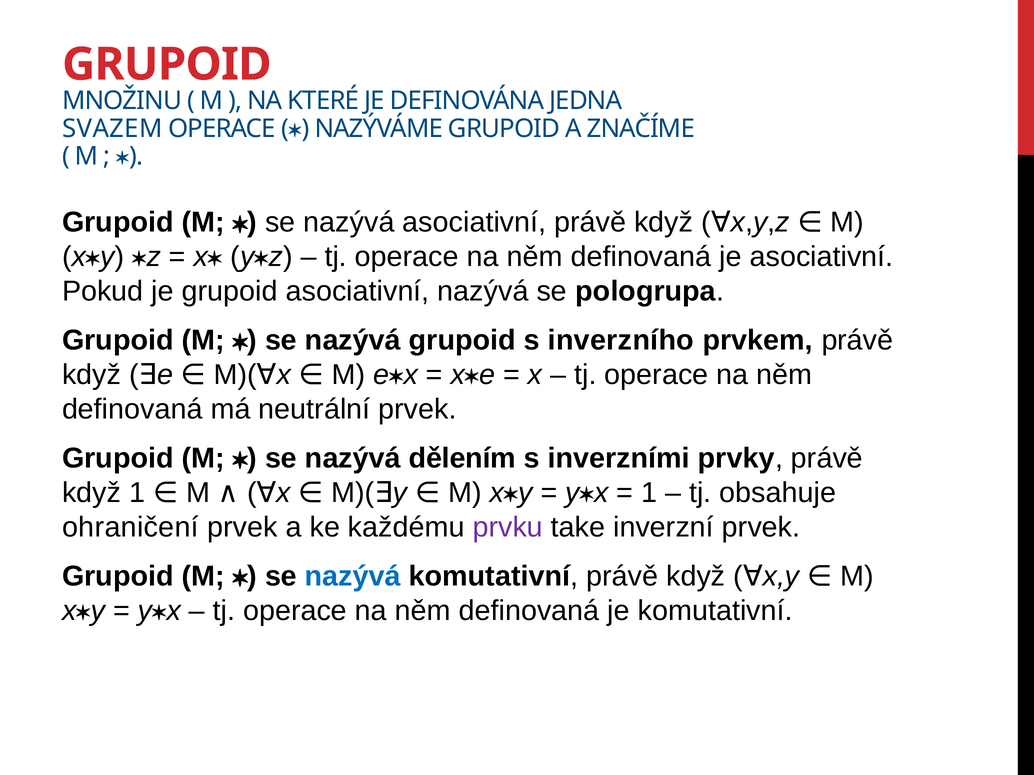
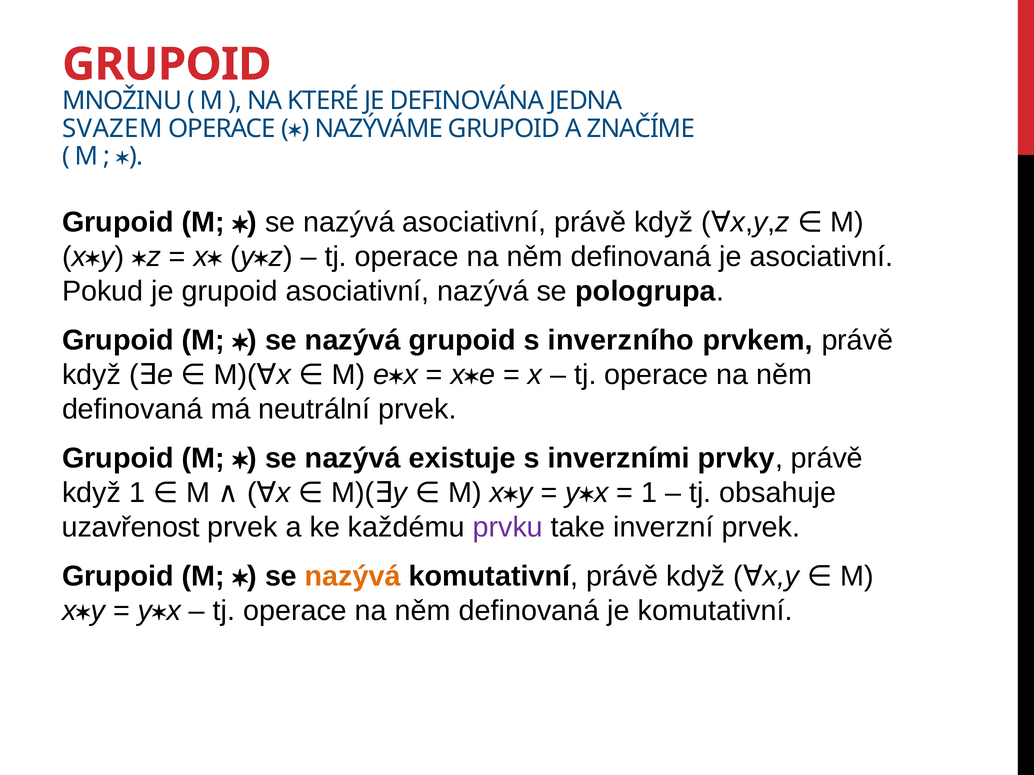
dělením: dělením -> existuje (462, 459)
ohraničení: ohraničení -> uzavřenost (131, 528)
nazývá colour: blue -> orange (353, 576)
